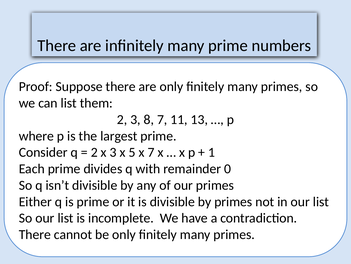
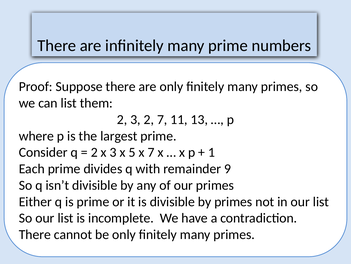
3 8: 8 -> 2 (149, 119)
0: 0 -> 9 (228, 168)
